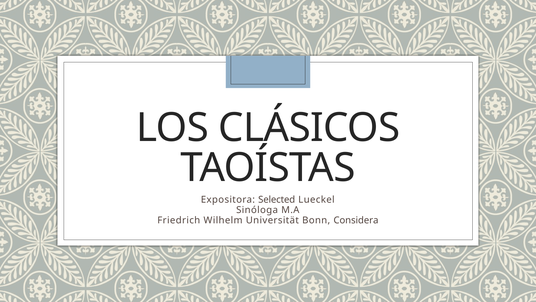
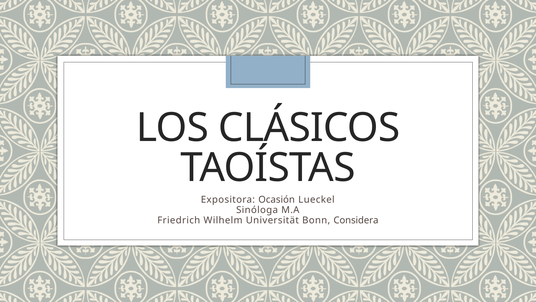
Selected: Selected -> Ocasión (277, 199)
